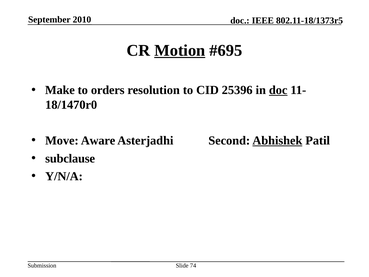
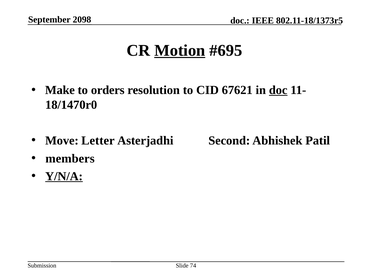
2010: 2010 -> 2098 (82, 20)
25396: 25396 -> 67621 (237, 90)
Aware: Aware -> Letter (98, 140)
Abhishek underline: present -> none (277, 140)
subclause: subclause -> members (70, 158)
Y/N/A underline: none -> present (64, 176)
